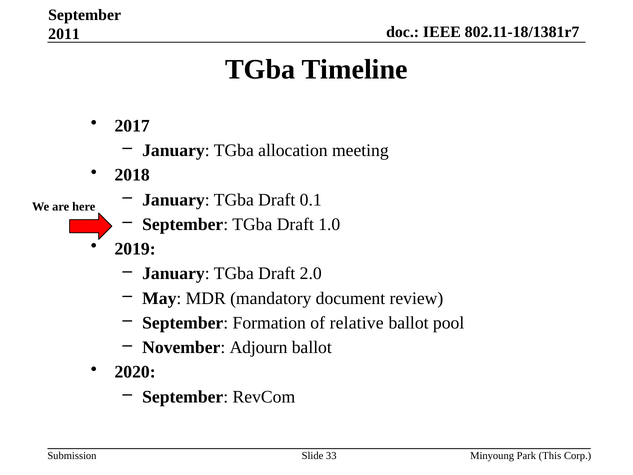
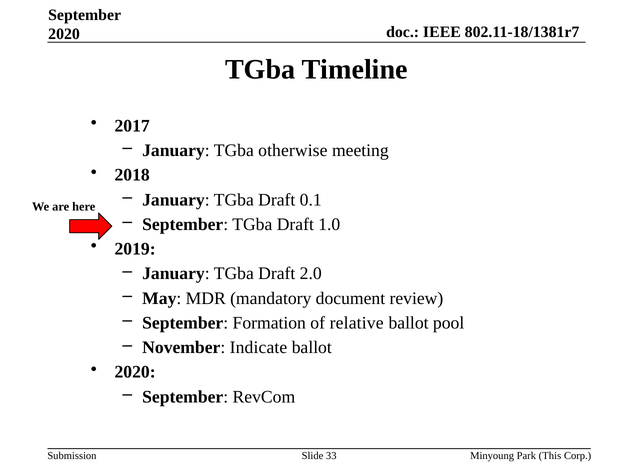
2011: 2011 -> 2020 (64, 34)
allocation: allocation -> otherwise (293, 150)
Adjourn: Adjourn -> Indicate (258, 347)
